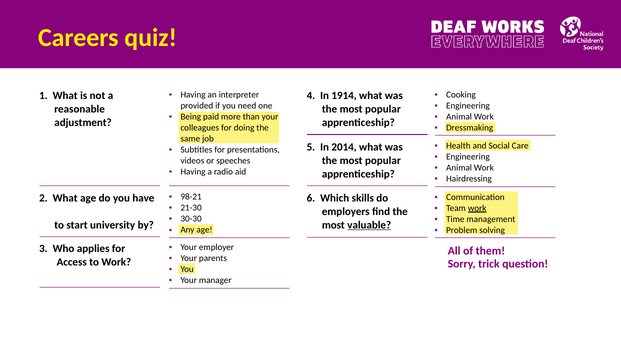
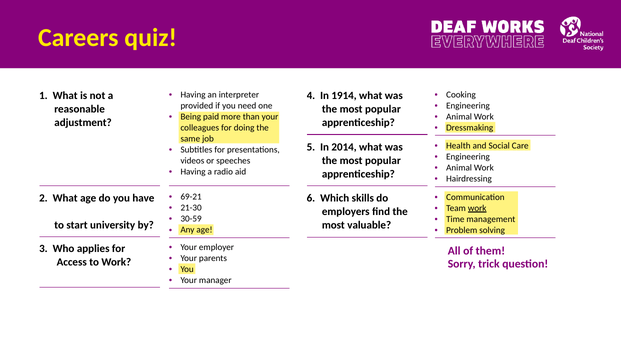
98-21: 98-21 -> 69-21 (191, 197)
30-30: 30-30 -> 30-59 (191, 219)
valuable underline: present -> none (369, 225)
